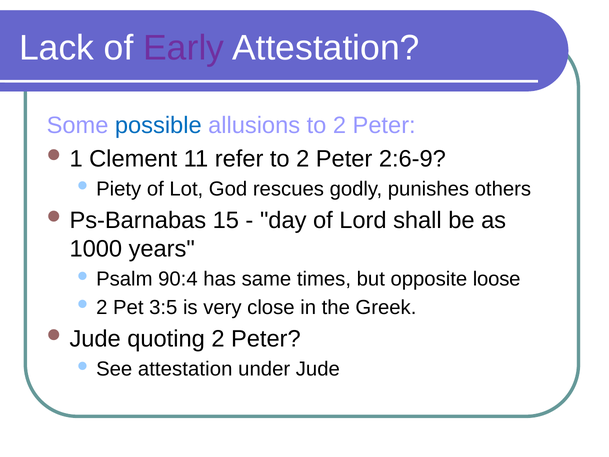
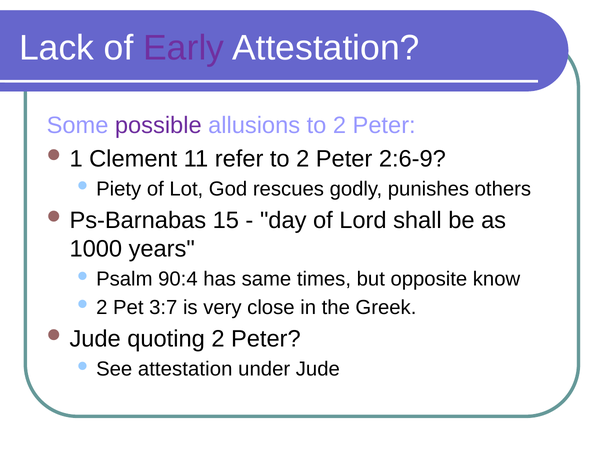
possible colour: blue -> purple (158, 125)
loose: loose -> know (497, 279)
3:5: 3:5 -> 3:7 (163, 307)
